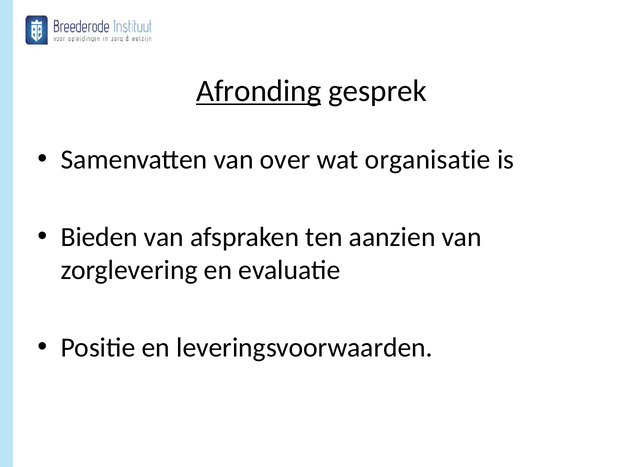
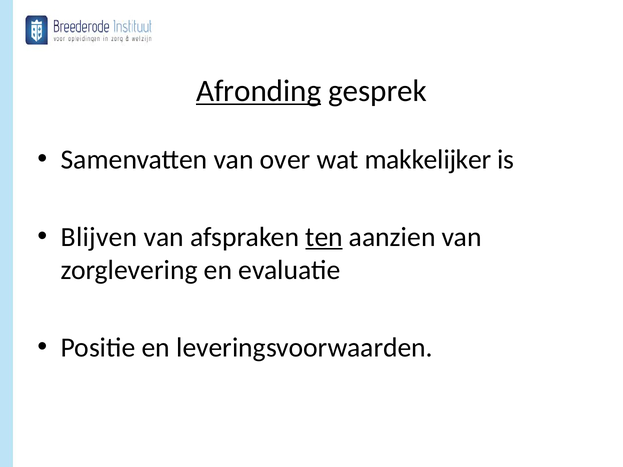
organisatie: organisatie -> makkelijker (428, 160)
Bieden: Bieden -> Blijven (99, 237)
ten underline: none -> present (324, 237)
